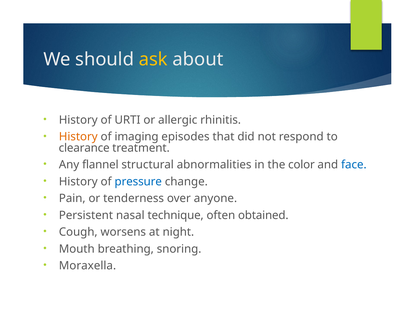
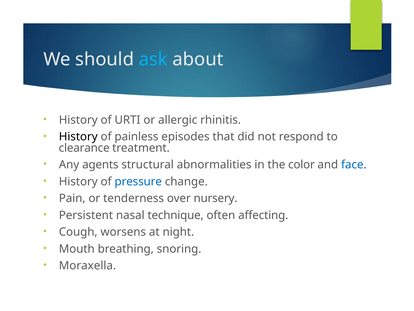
ask colour: yellow -> light blue (153, 59)
History colour: orange -> black (78, 137)
imaging: imaging -> painless (137, 137)
flannel: flannel -> agents (100, 164)
anyone: anyone -> nursery (216, 198)
obtained: obtained -> affecting (263, 215)
